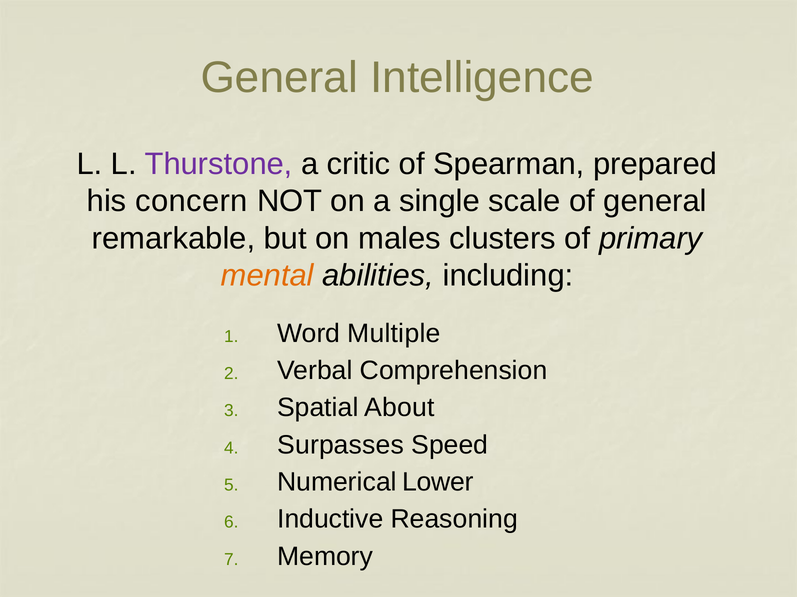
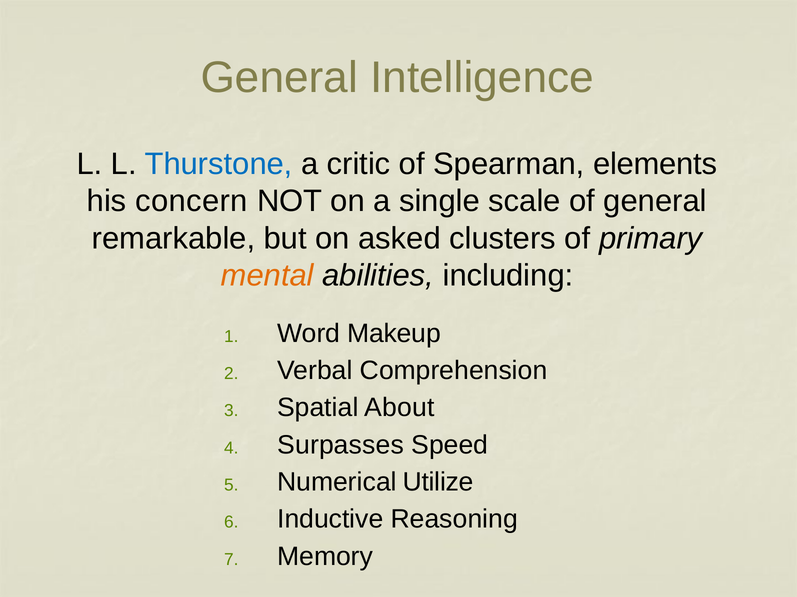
Thurstone colour: purple -> blue (219, 164)
prepared: prepared -> elements (655, 164)
males: males -> asked (399, 239)
Multiple: Multiple -> Makeup (394, 334)
Lower: Lower -> Utilize (438, 483)
